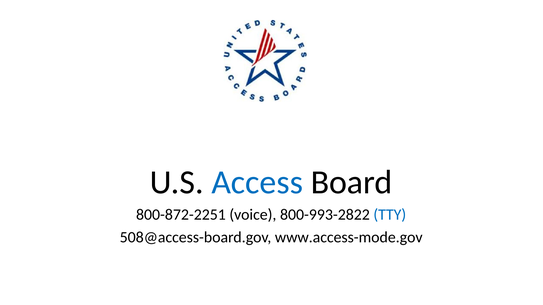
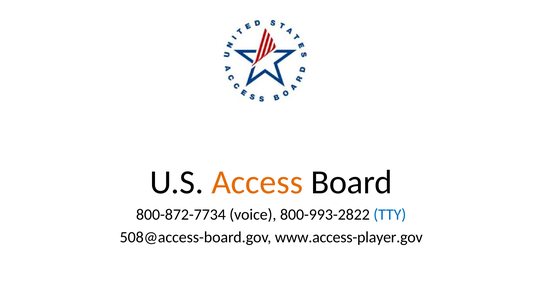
Access colour: blue -> orange (257, 183)
800-872-2251: 800-872-2251 -> 800-872-7734 (181, 215)
www.access-mode.gov: www.access-mode.gov -> www.access-player.gov (349, 238)
